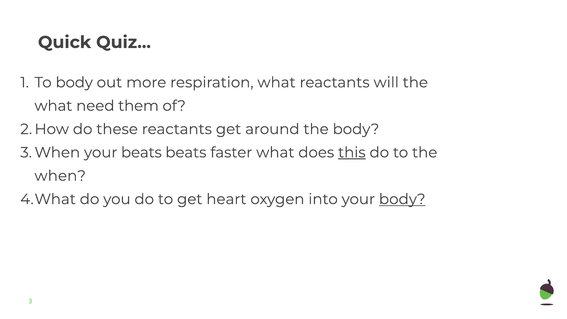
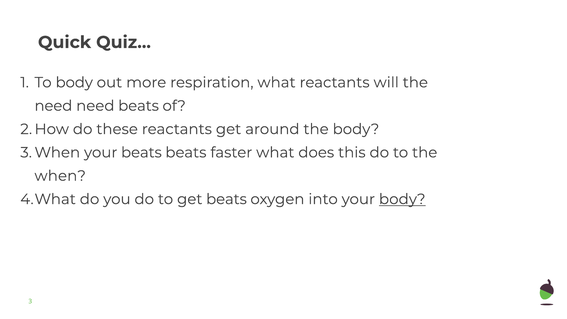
what: what -> need (53, 106)
need them: them -> beats (139, 106)
this underline: present -> none (352, 152)
get heart: heart -> beats (226, 199)
